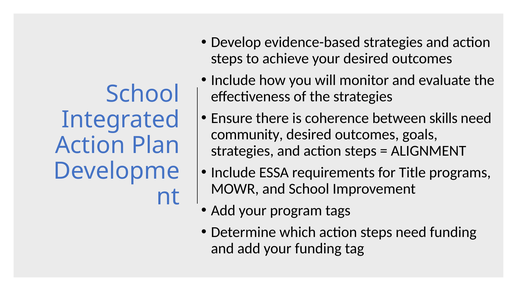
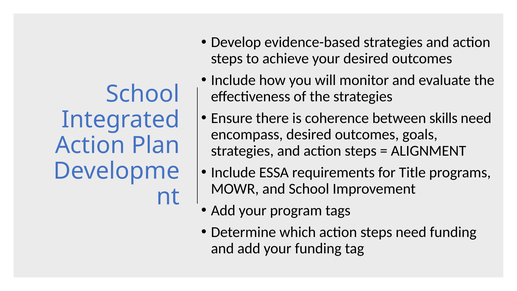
community: community -> encompass (247, 134)
